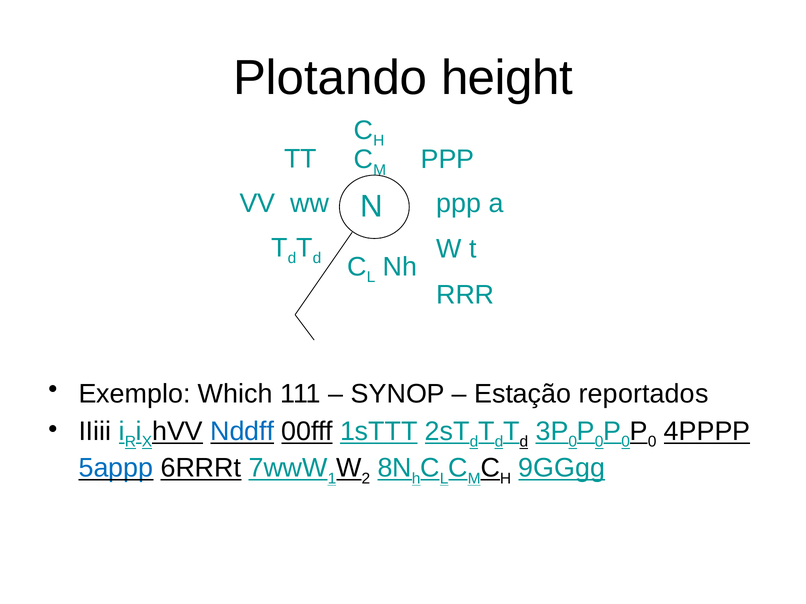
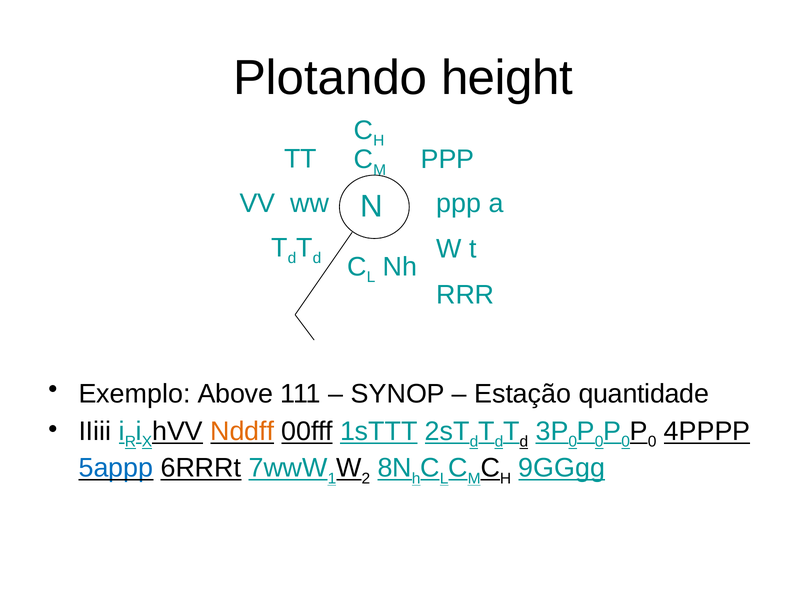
Which: Which -> Above (235, 394)
reportados: reportados -> quantidade (644, 394)
Nddff colour: blue -> orange (242, 432)
